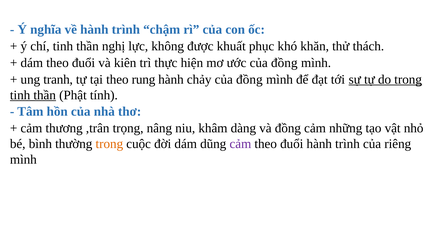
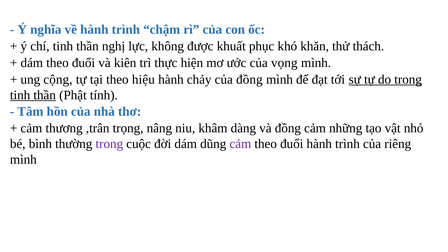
ước của đồng: đồng -> vọng (284, 63)
tranh: tranh -> cộng (58, 79)
rung: rung -> hiệu (143, 79)
trong colour: orange -> purple (109, 144)
